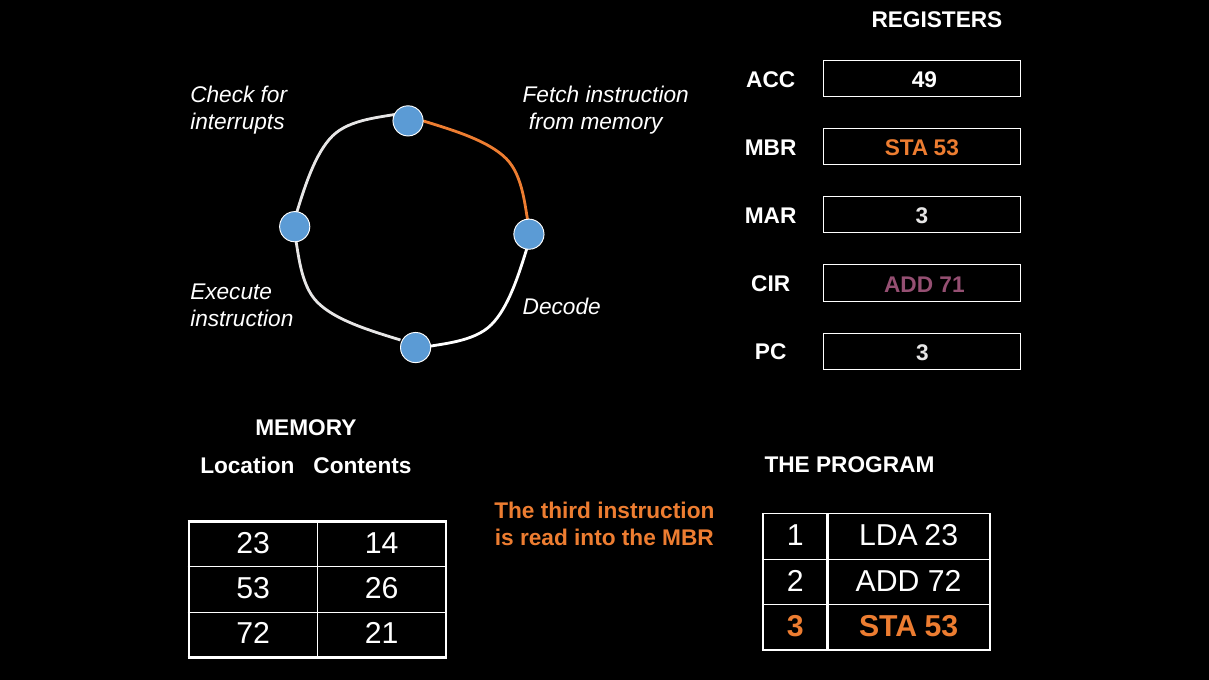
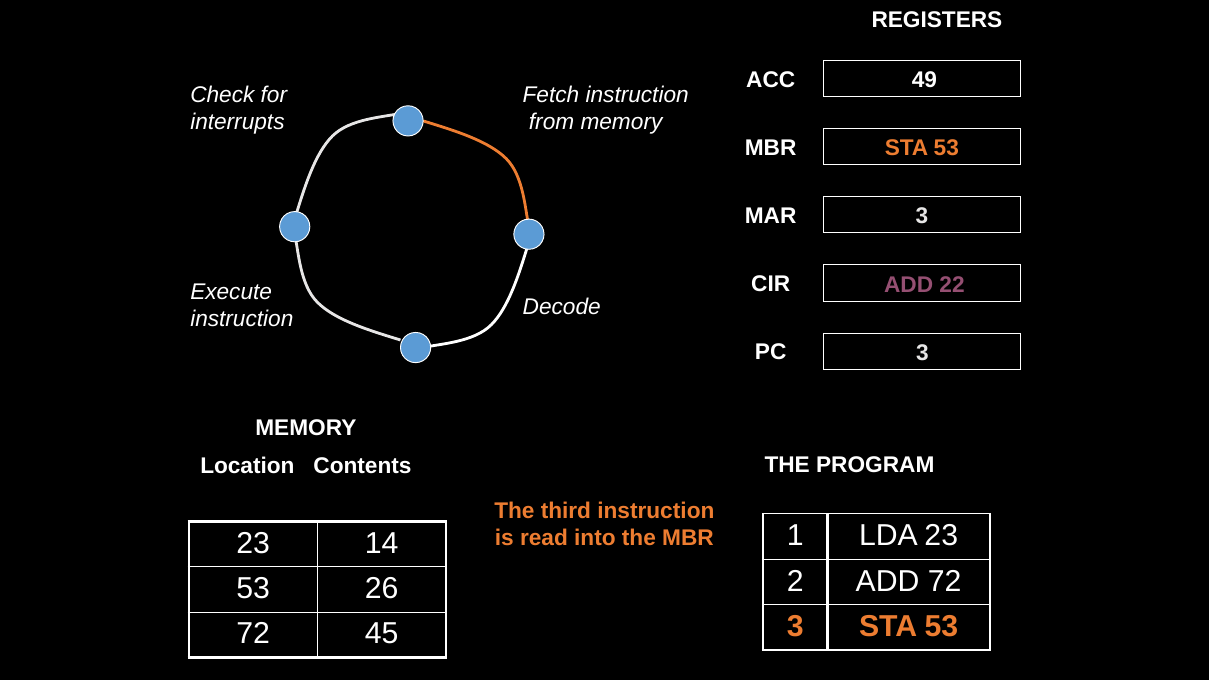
71: 71 -> 22 (952, 285)
21: 21 -> 45 (382, 634)
